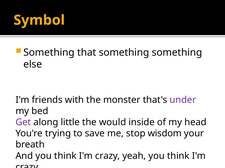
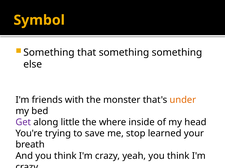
under colour: purple -> orange (183, 100)
would: would -> where (113, 123)
wisdom: wisdom -> learned (165, 134)
